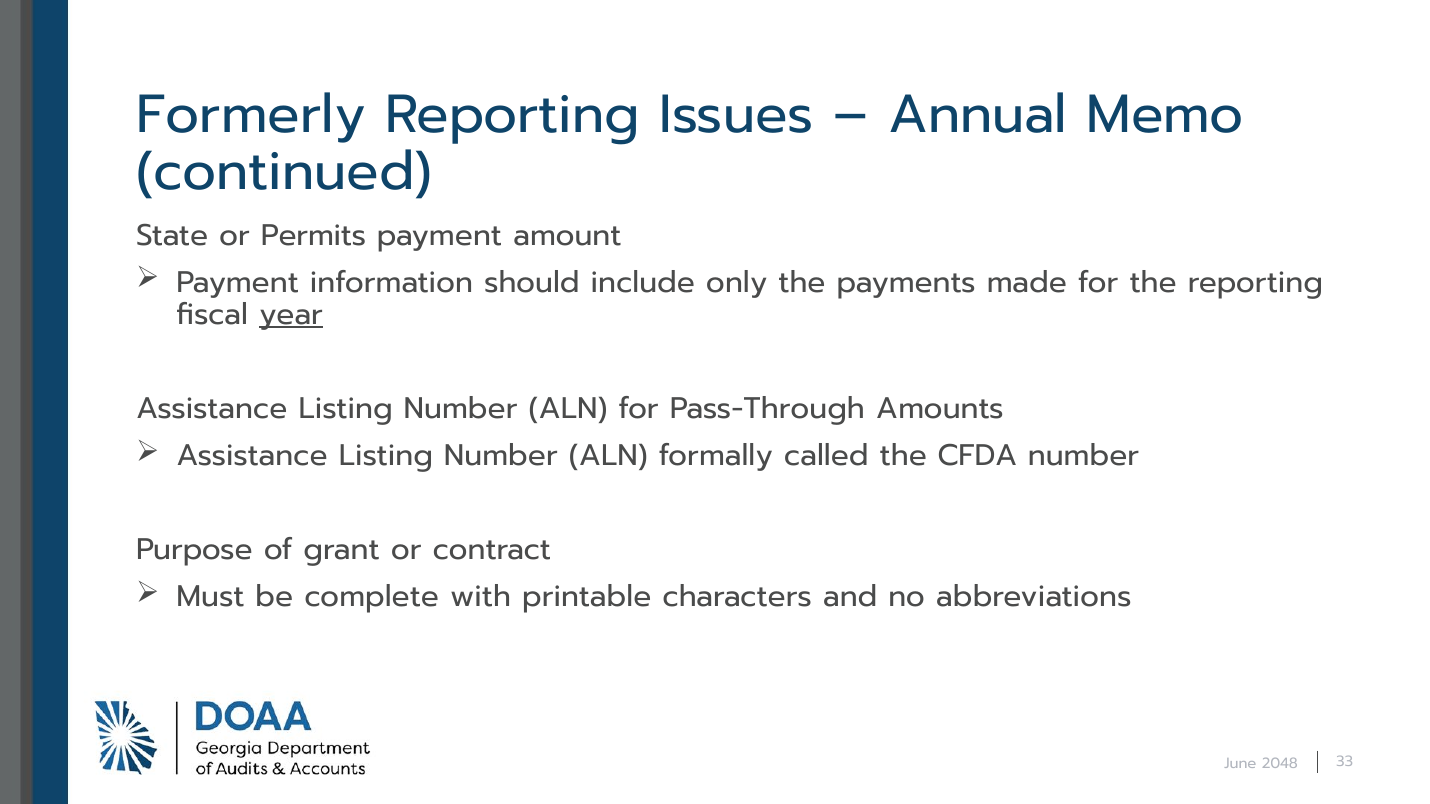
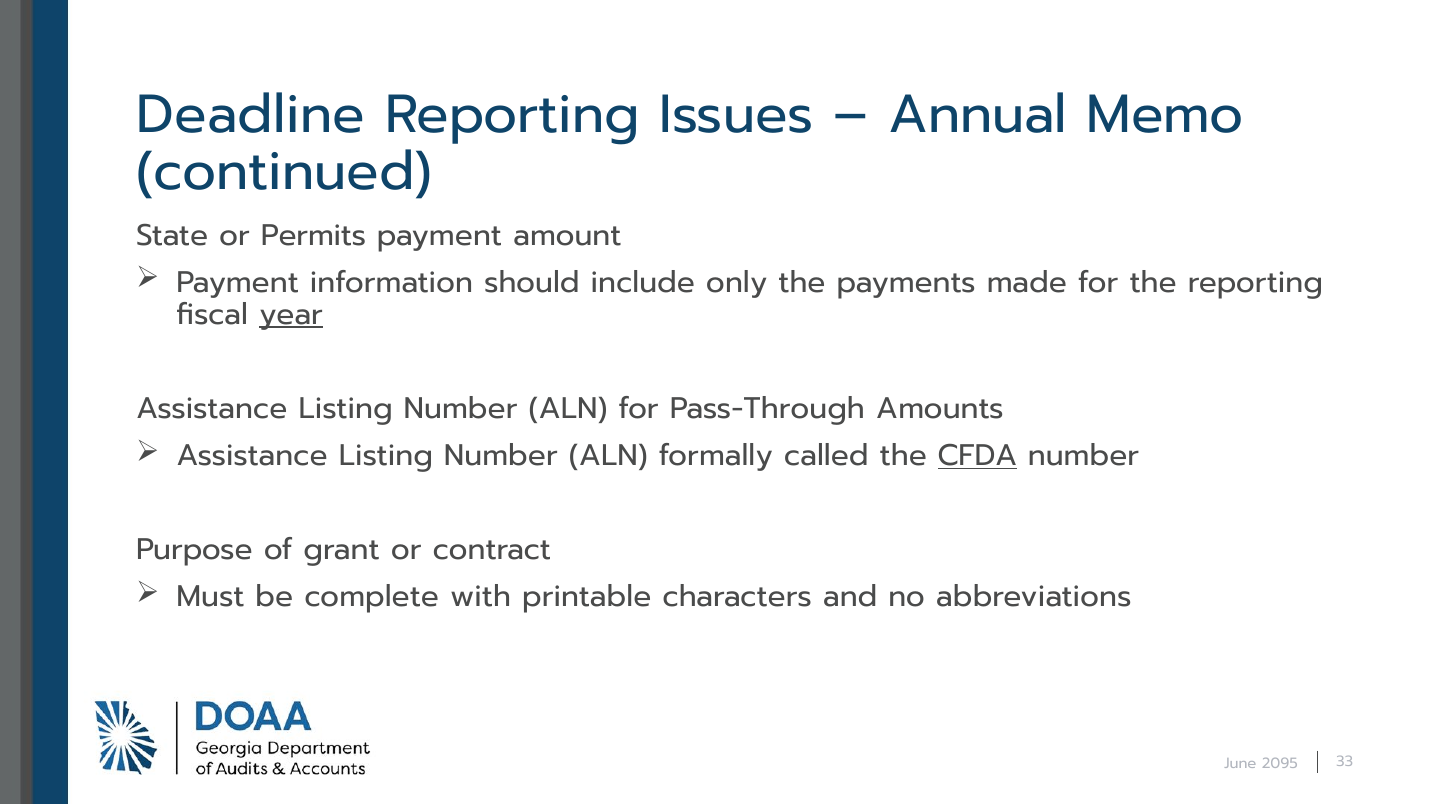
Formerly: Formerly -> Deadline (251, 114)
CFDA underline: none -> present (977, 456)
2048: 2048 -> 2095 (1280, 764)
